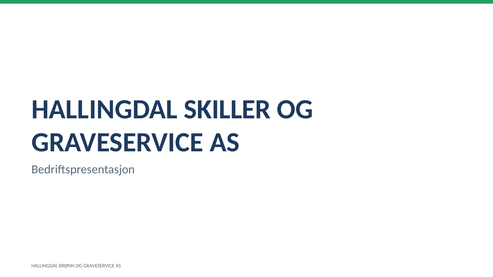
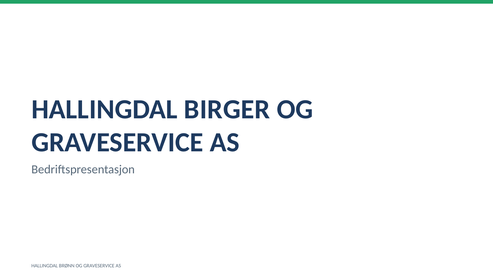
SKILLER: SKILLER -> BIRGER (227, 109)
